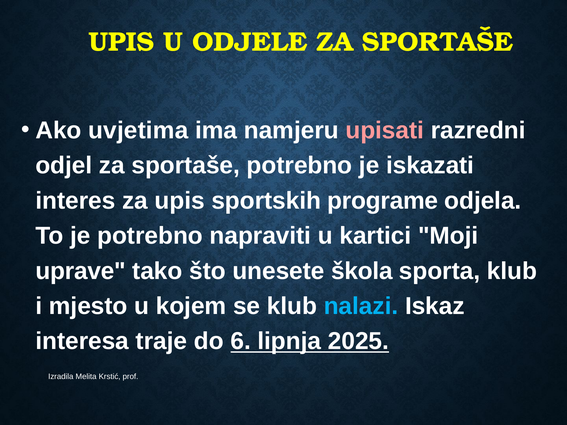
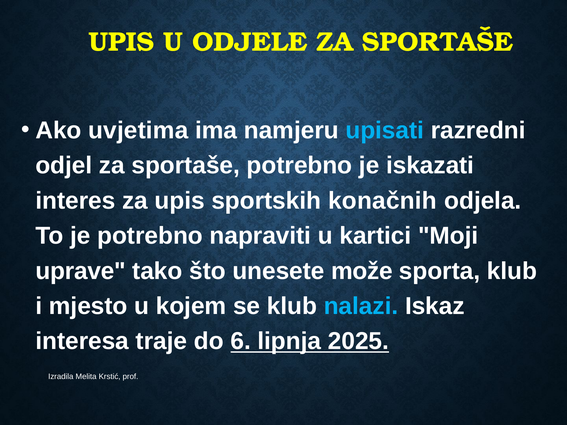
upisati colour: pink -> light blue (385, 130)
programe: programe -> konačnih (382, 201)
škola: škola -> može (362, 271)
